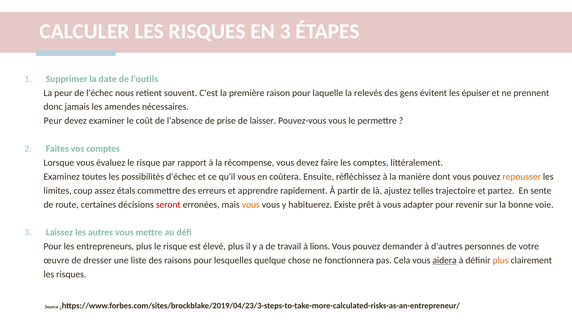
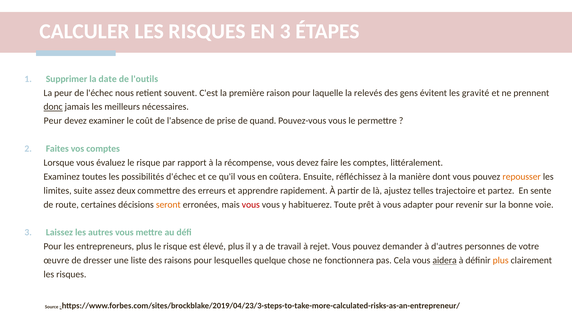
épuiser: épuiser -> gravité (476, 93)
donc underline: none -> present (53, 107)
amendes: amendes -> meilleurs (122, 107)
laisser: laisser -> quand (263, 121)
coup: coup -> suite (83, 190)
étals: étals -> deux (126, 190)
seront colour: red -> orange (168, 204)
vous colour: orange -> red (251, 204)
Existe: Existe -> Toute (345, 204)
lions: lions -> rejet (320, 246)
